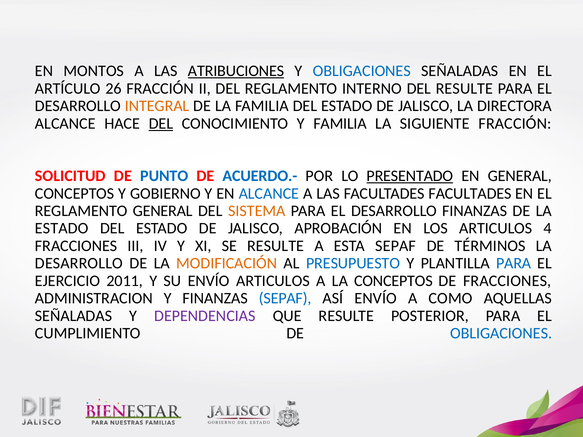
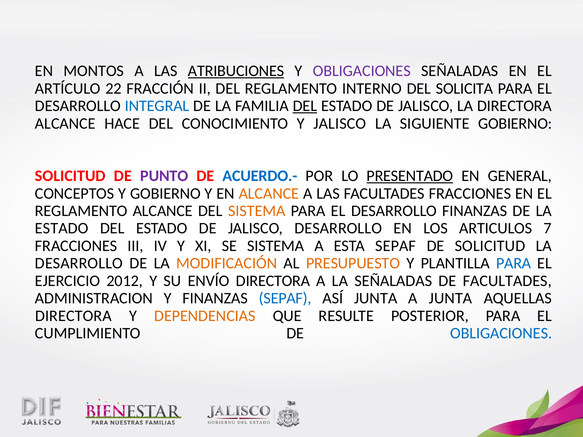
OBLIGACIONES colour: blue -> purple (362, 71)
26: 26 -> 22 (113, 89)
DEL RESULTE: RESULTE -> SOLICITA (465, 89)
INTEGRAL colour: orange -> blue (157, 106)
DEL underline: none -> present (305, 106)
DEL underline: present -> none (161, 124)
Y FAMILIA: FAMILIA -> JALISCO (340, 124)
SIGUIENTE FRACCIÓN: FRACCIÓN -> GOBIERNO (515, 124)
PUNTO colour: blue -> purple (164, 176)
ALCANCE colour: blue -> orange (269, 193)
FACULTADES FACULTADES: FACULTADES -> FRACCIONES (470, 193)
REGLAMENTO GENERAL: GENERAL -> ALCANCE (163, 211)
JALISCO APROBACIÓN: APROBACIÓN -> DESARROLLO (338, 228)
4: 4 -> 7 (548, 228)
SE RESULTE: RESULTE -> SISTEMA (276, 246)
DE TÉRMINOS: TÉRMINOS -> SOLICITUD (490, 246)
PRESUPUESTO colour: blue -> orange (353, 263)
2011: 2011 -> 2012 (125, 281)
ENVÍO ARTICULOS: ARTICULOS -> DIRECTORA (273, 281)
LA CONCEPTOS: CONCEPTOS -> SEÑALADAS (393, 281)
DE FRACCIONES: FRACCIONES -> FACULTADES (507, 281)
ASÍ ENVÍO: ENVÍO -> JUNTA (376, 298)
A COMO: COMO -> JUNTA (451, 298)
SEÑALADAS: SEÑALADAS -> DIRECTORA (73, 316)
DEPENDENCIAS colour: purple -> orange (205, 316)
